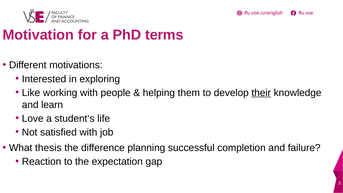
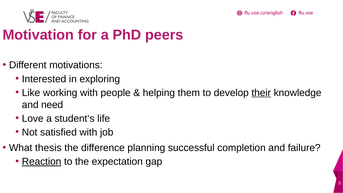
terms: terms -> peers (164, 35)
learn: learn -> need (52, 105)
Reaction underline: none -> present (42, 162)
